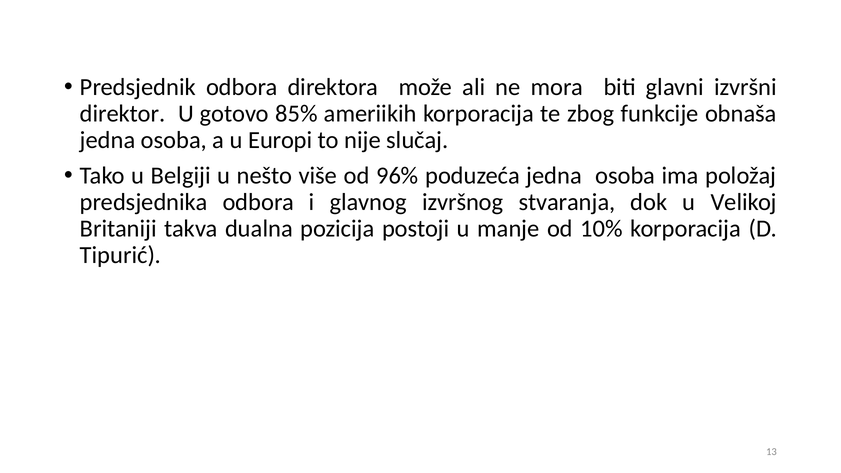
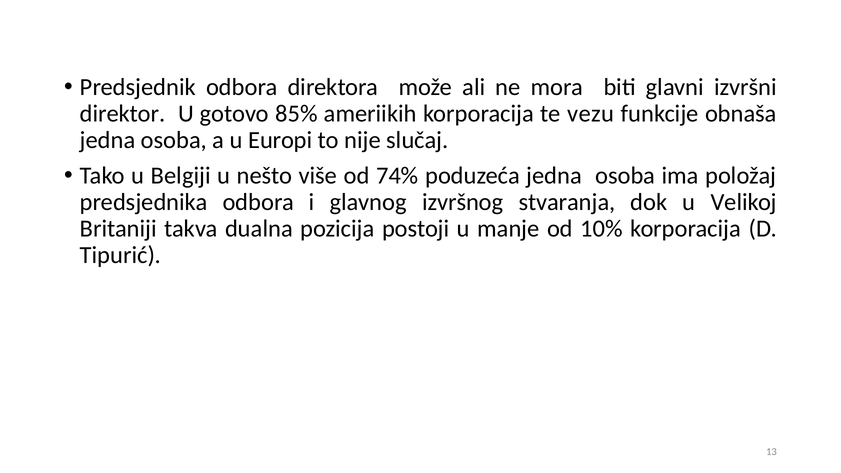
zbog: zbog -> vezu (591, 114)
96%: 96% -> 74% (397, 176)
